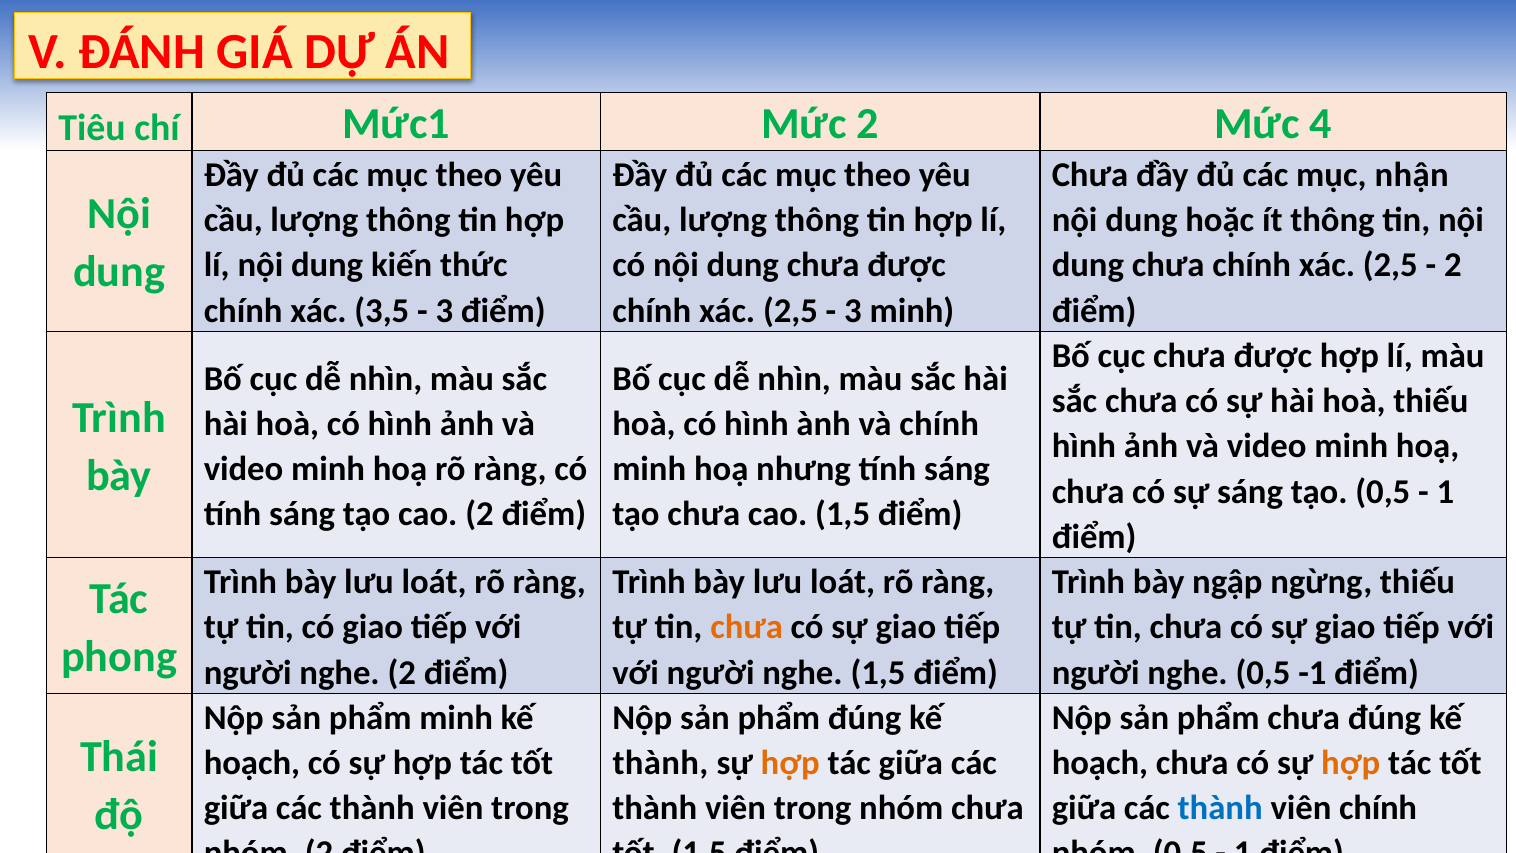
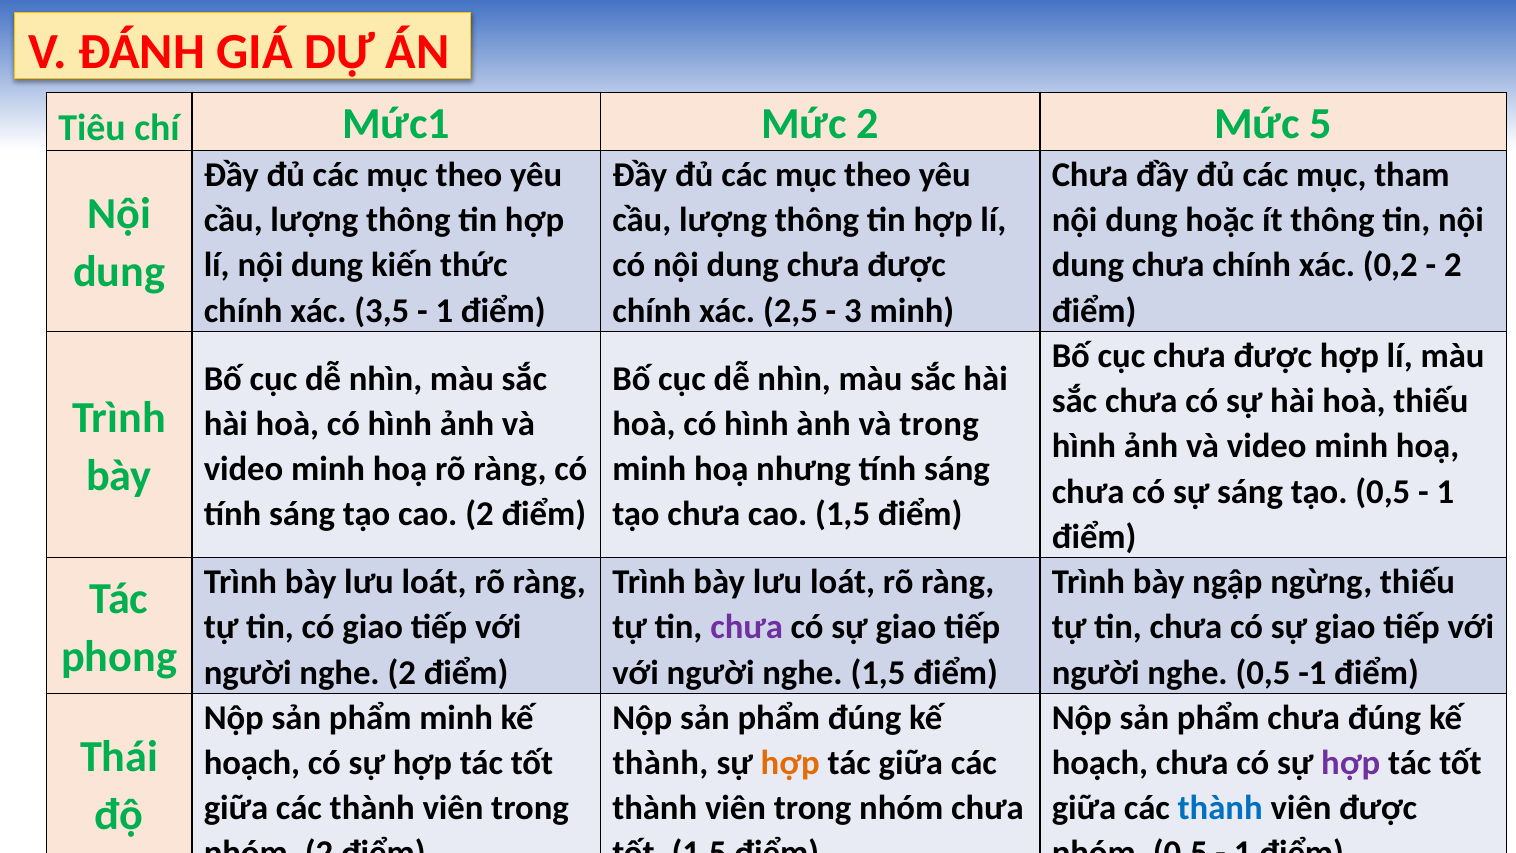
4: 4 -> 5 (1321, 124)
nhận: nhận -> tham (1412, 175)
chưa chính xác 2,5: 2,5 -> 0,2 (1390, 265)
3: 3 -> 1 (444, 311)
và chính: chính -> trong (939, 424)
chưa colour: orange -> purple (747, 627)
hợp colour: orange -> purple (1351, 763)
viên chính: chính -> được (1378, 808)
